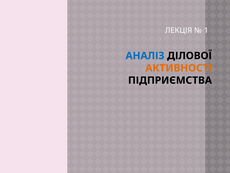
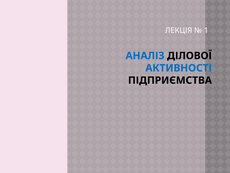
АКТИВНОСТІ colour: orange -> blue (179, 68)
